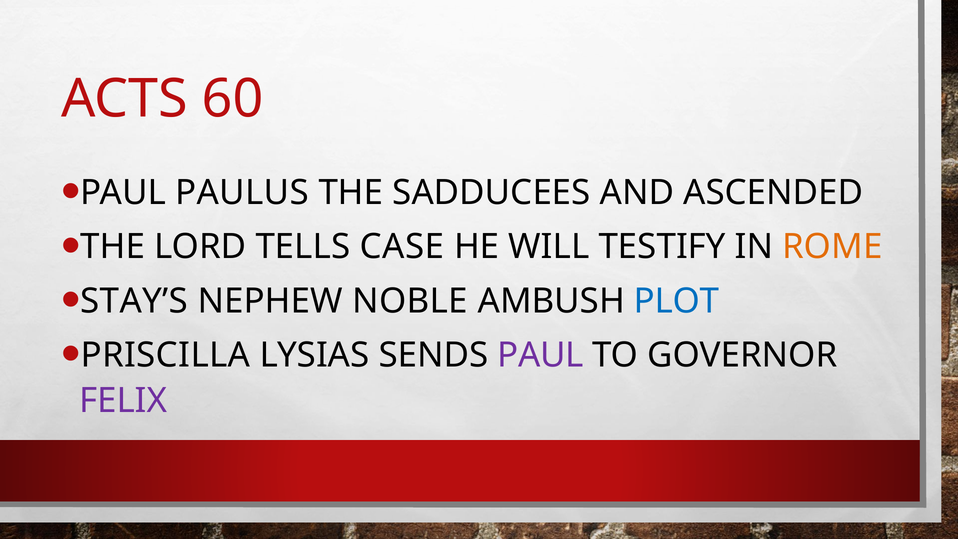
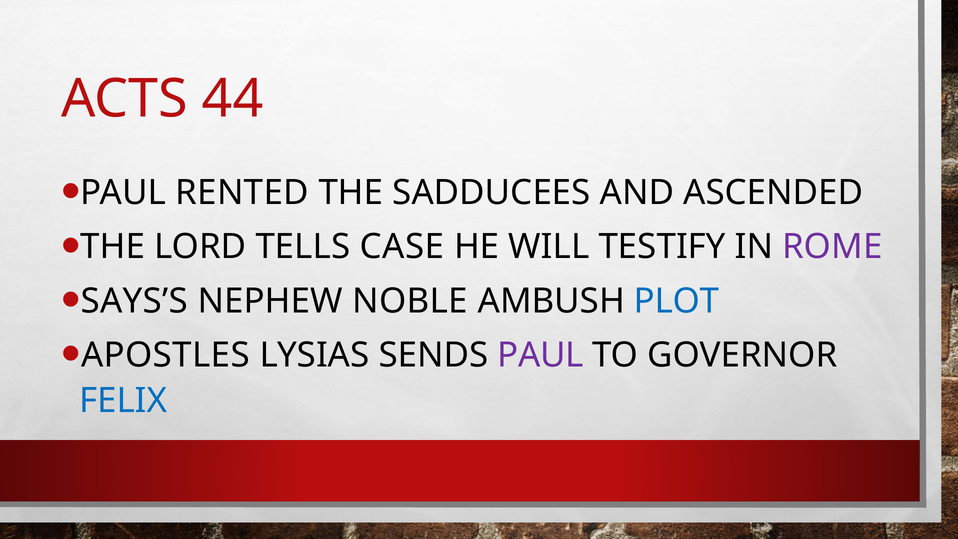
60: 60 -> 44 (233, 99)
PAULUS: PAULUS -> RENTED (242, 192)
ROME colour: orange -> purple (832, 247)
STAY’S: STAY’S -> SAYS’S (134, 301)
PRISCILLA: PRISCILLA -> APOSTLES (165, 355)
FELIX colour: purple -> blue (123, 400)
